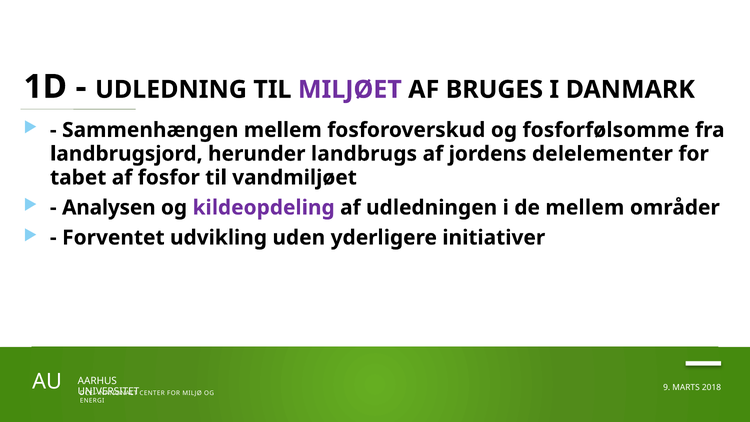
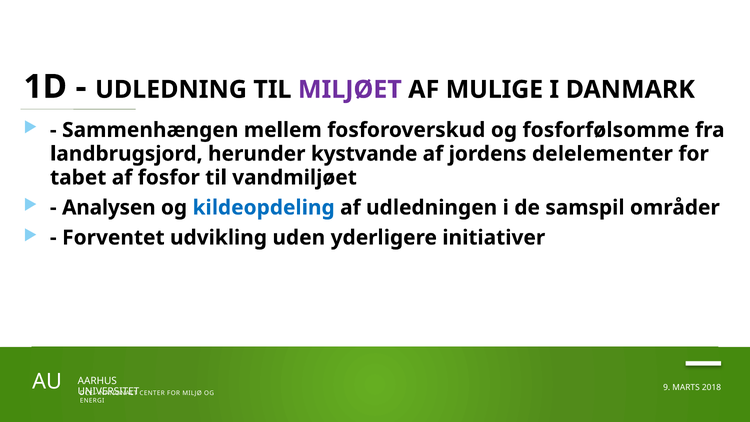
BRUGES: BRUGES -> MULIGE (494, 90)
landbrugs: landbrugs -> kystvande (364, 154)
kildeopdeling colour: purple -> blue (264, 208)
de mellem: mellem -> samspil (585, 208)
